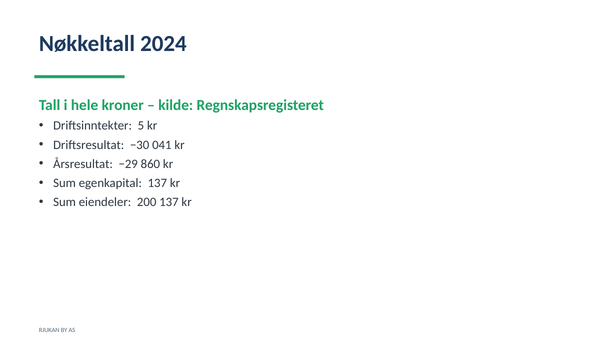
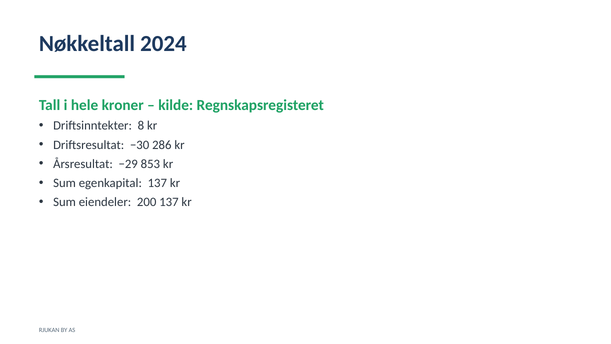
5: 5 -> 8 (141, 126)
041: 041 -> 286 (162, 145)
860: 860 -> 853 (150, 164)
